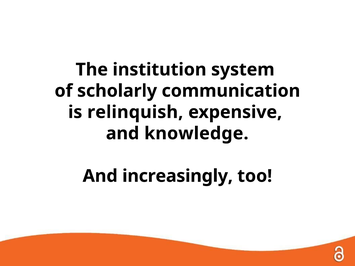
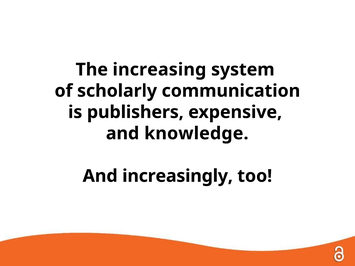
institution: institution -> increasing (159, 70)
relinquish: relinquish -> publishers (135, 112)
